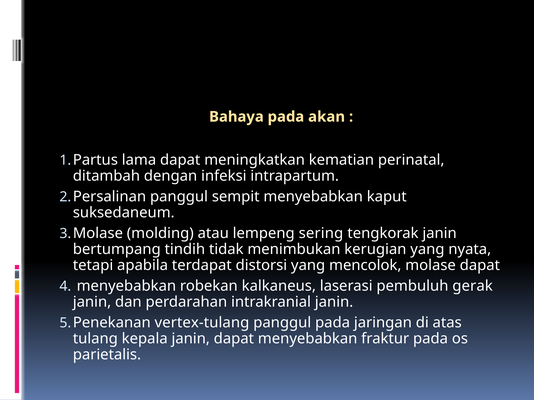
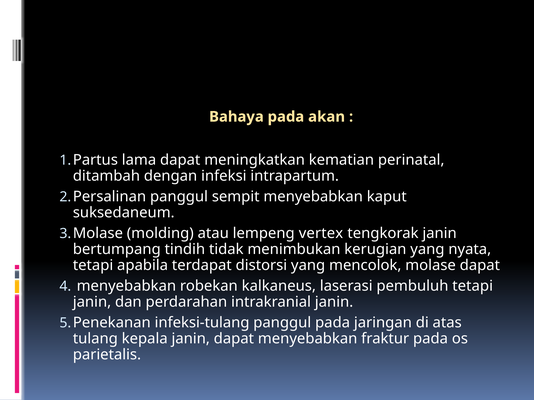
sering: sering -> vertex (321, 233)
pembuluh gerak: gerak -> tetapi (473, 286)
vertex-tulang: vertex-tulang -> infeksi-tulang (202, 323)
